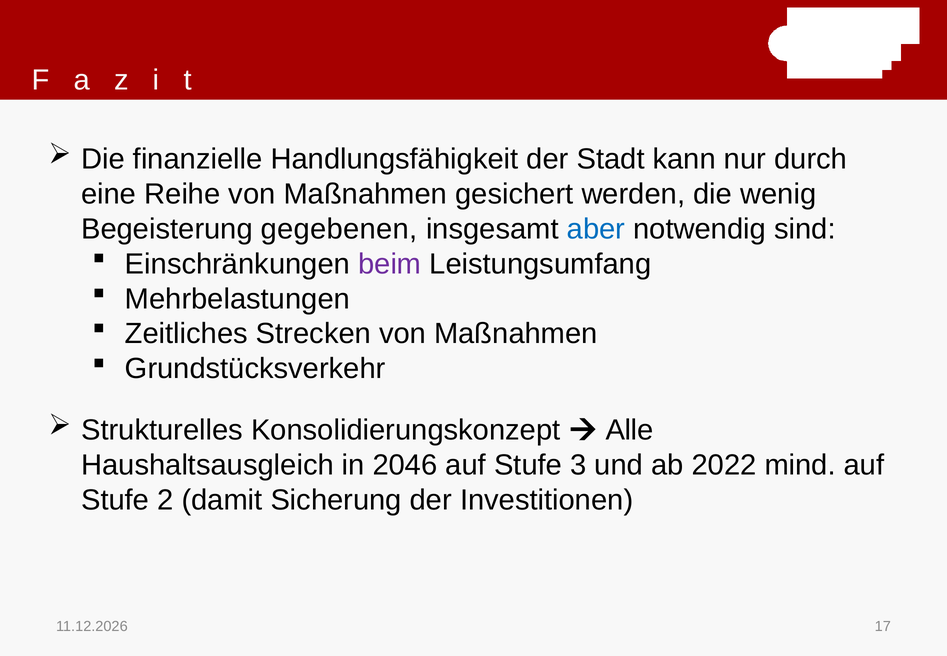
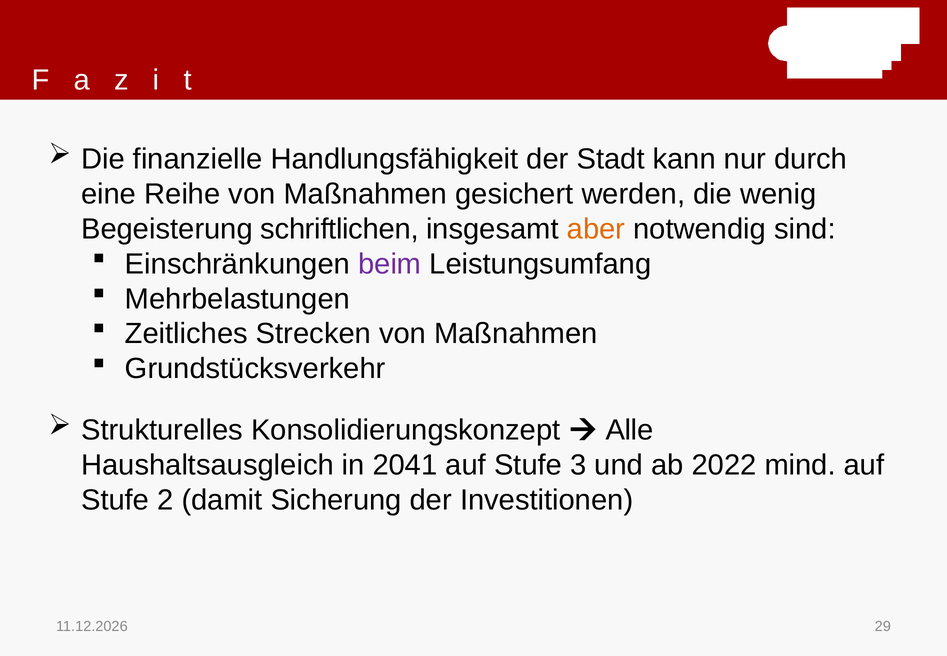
gegebenen: gegebenen -> schriftlichen (340, 229)
aber colour: blue -> orange (596, 229)
2046: 2046 -> 2041 (405, 465)
17: 17 -> 29 (883, 626)
